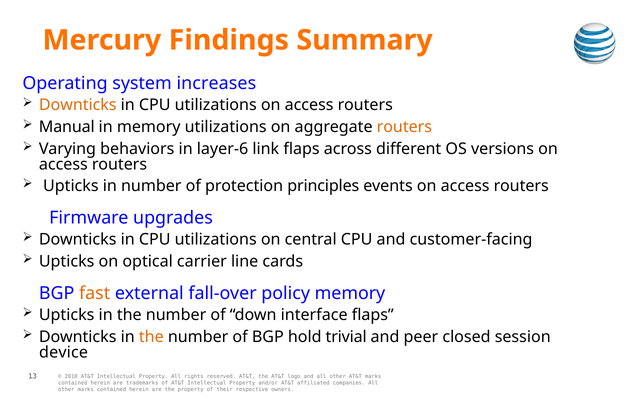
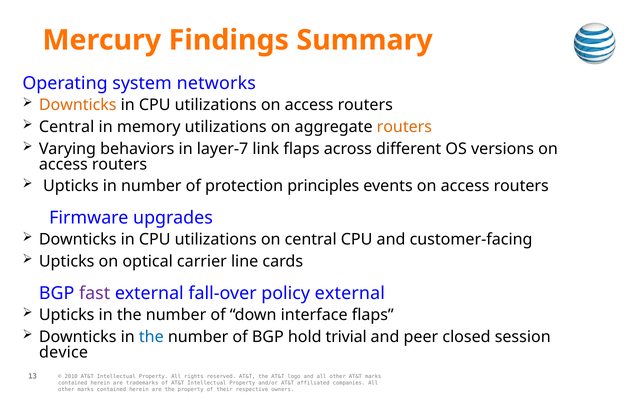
increases: increases -> networks (216, 83)
Manual: Manual -> Central (67, 127)
layer-6: layer-6 -> layer-7 (223, 149)
fast colour: orange -> purple (95, 293)
policy memory: memory -> external (350, 293)
the colour: orange -> blue (151, 337)
